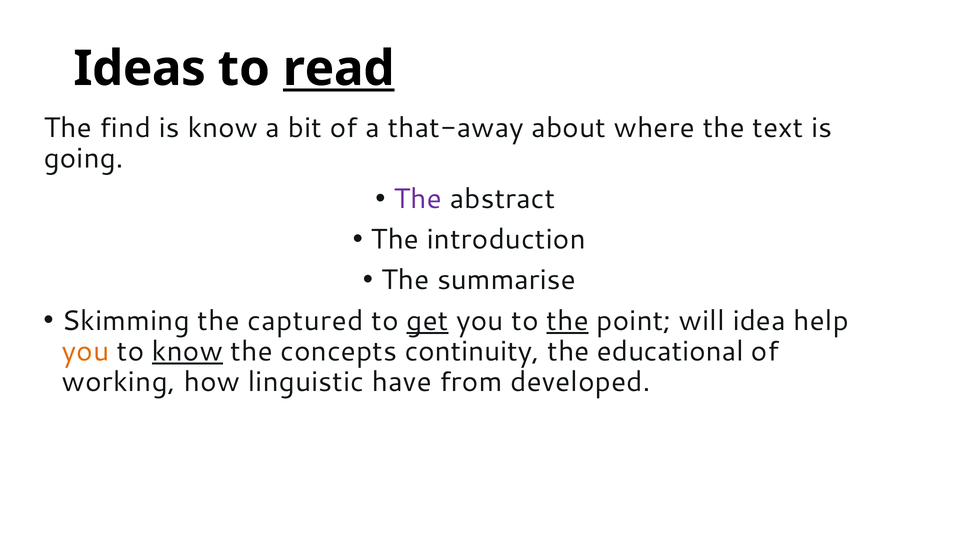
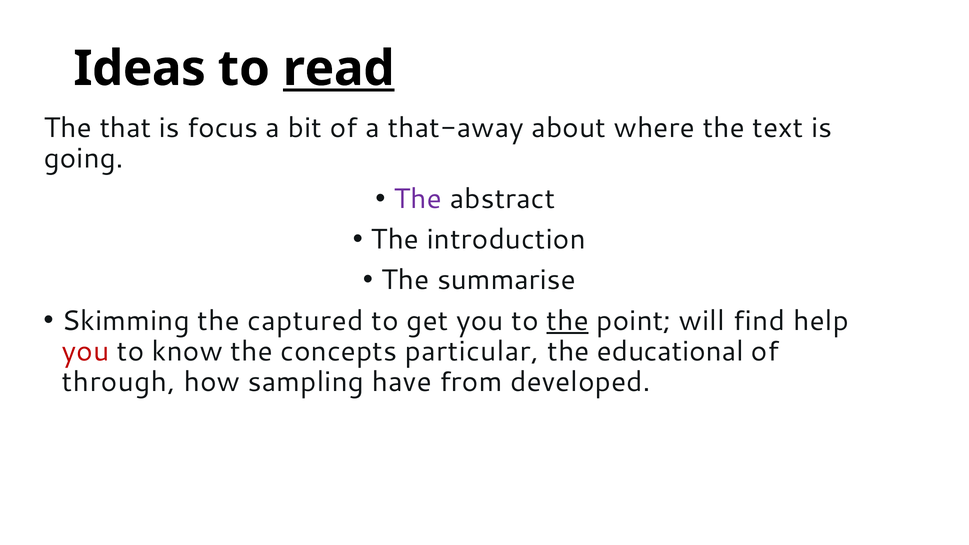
find: find -> that (125, 128)
is know: know -> focus (223, 128)
get underline: present -> none (427, 321)
idea: idea -> find (759, 321)
you colour: orange -> red (86, 351)
know underline: present -> none (187, 351)
continuity: continuity -> particular (472, 351)
working: working -> through (119, 382)
linguistic: linguistic -> sampling (306, 382)
